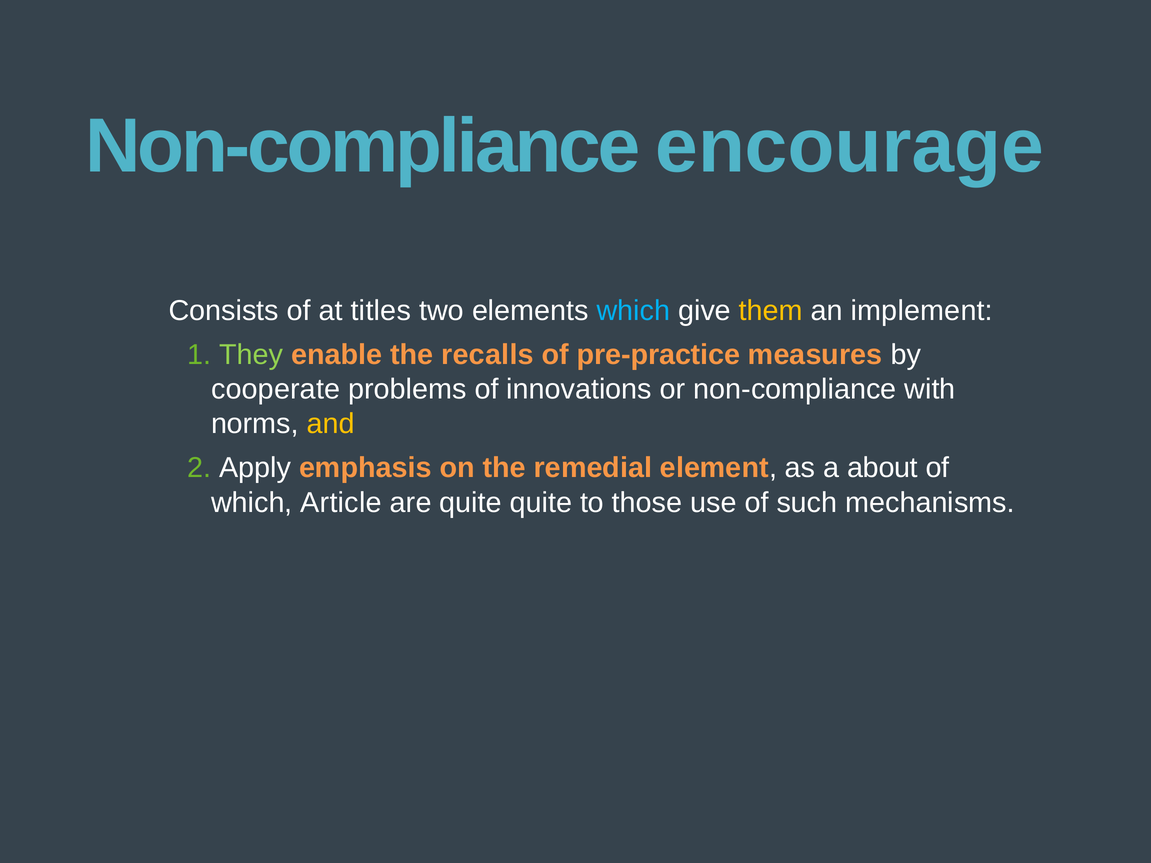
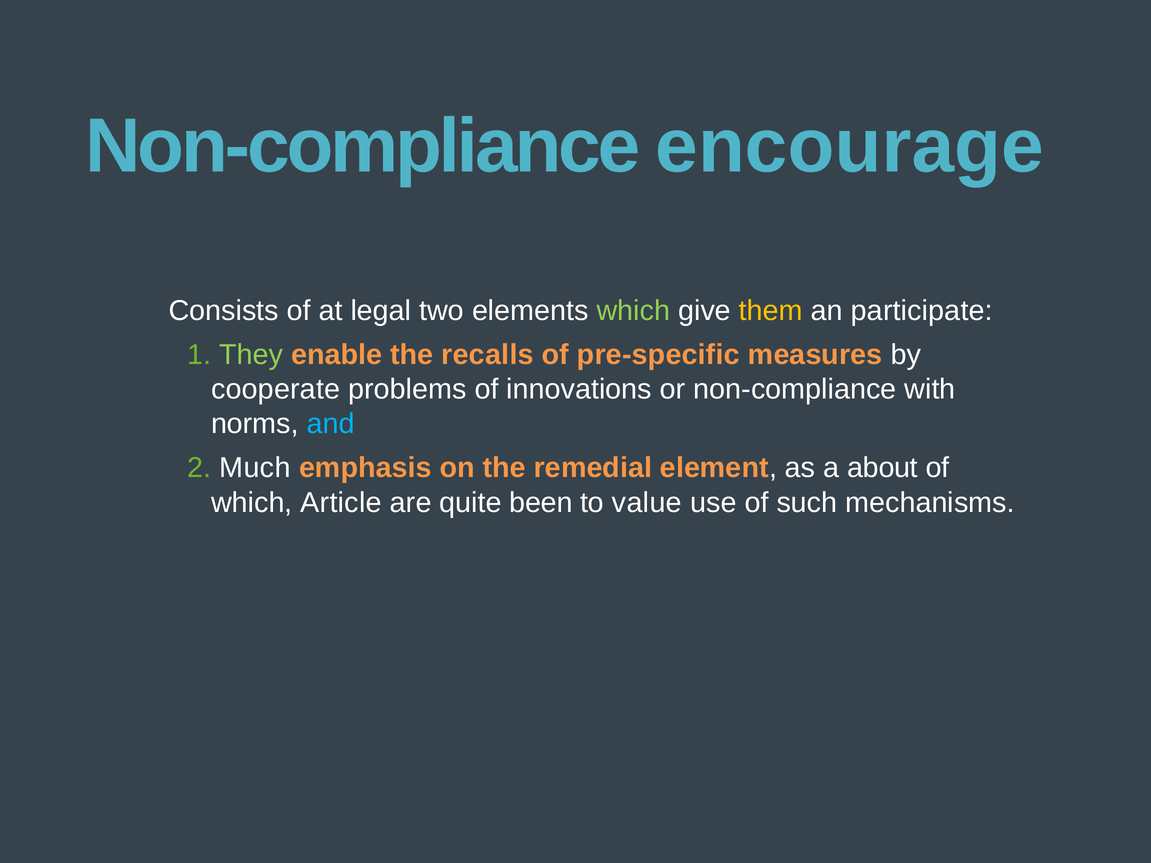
titles: titles -> legal (381, 311)
which colour: light blue -> light green (633, 311)
implement: implement -> participate (922, 311)
pre-practice: pre-practice -> pre-specific (658, 355)
and colour: yellow -> light blue (331, 424)
Apply: Apply -> Much (255, 468)
quite quite: quite -> been (541, 503)
those: those -> value (647, 503)
